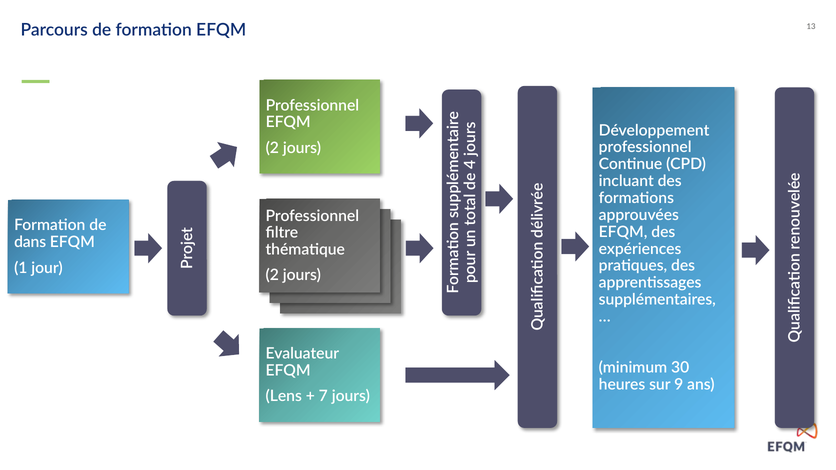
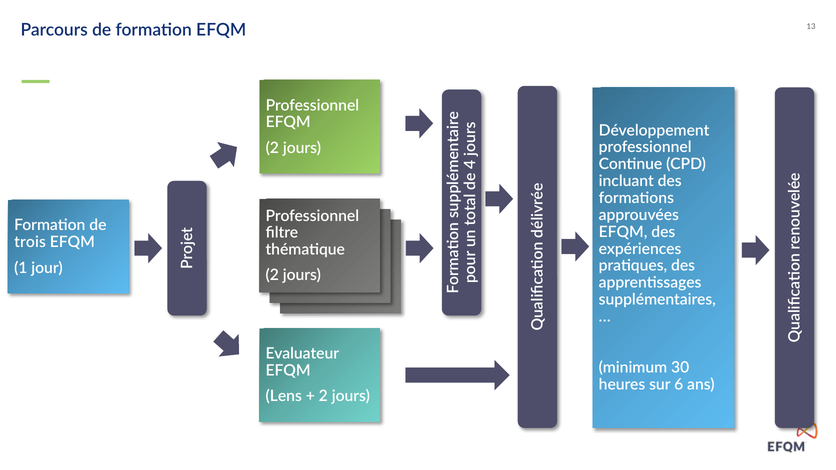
dans: dans -> trois (30, 242)
9: 9 -> 6 (679, 385)
7: 7 -> 2 (323, 396)
